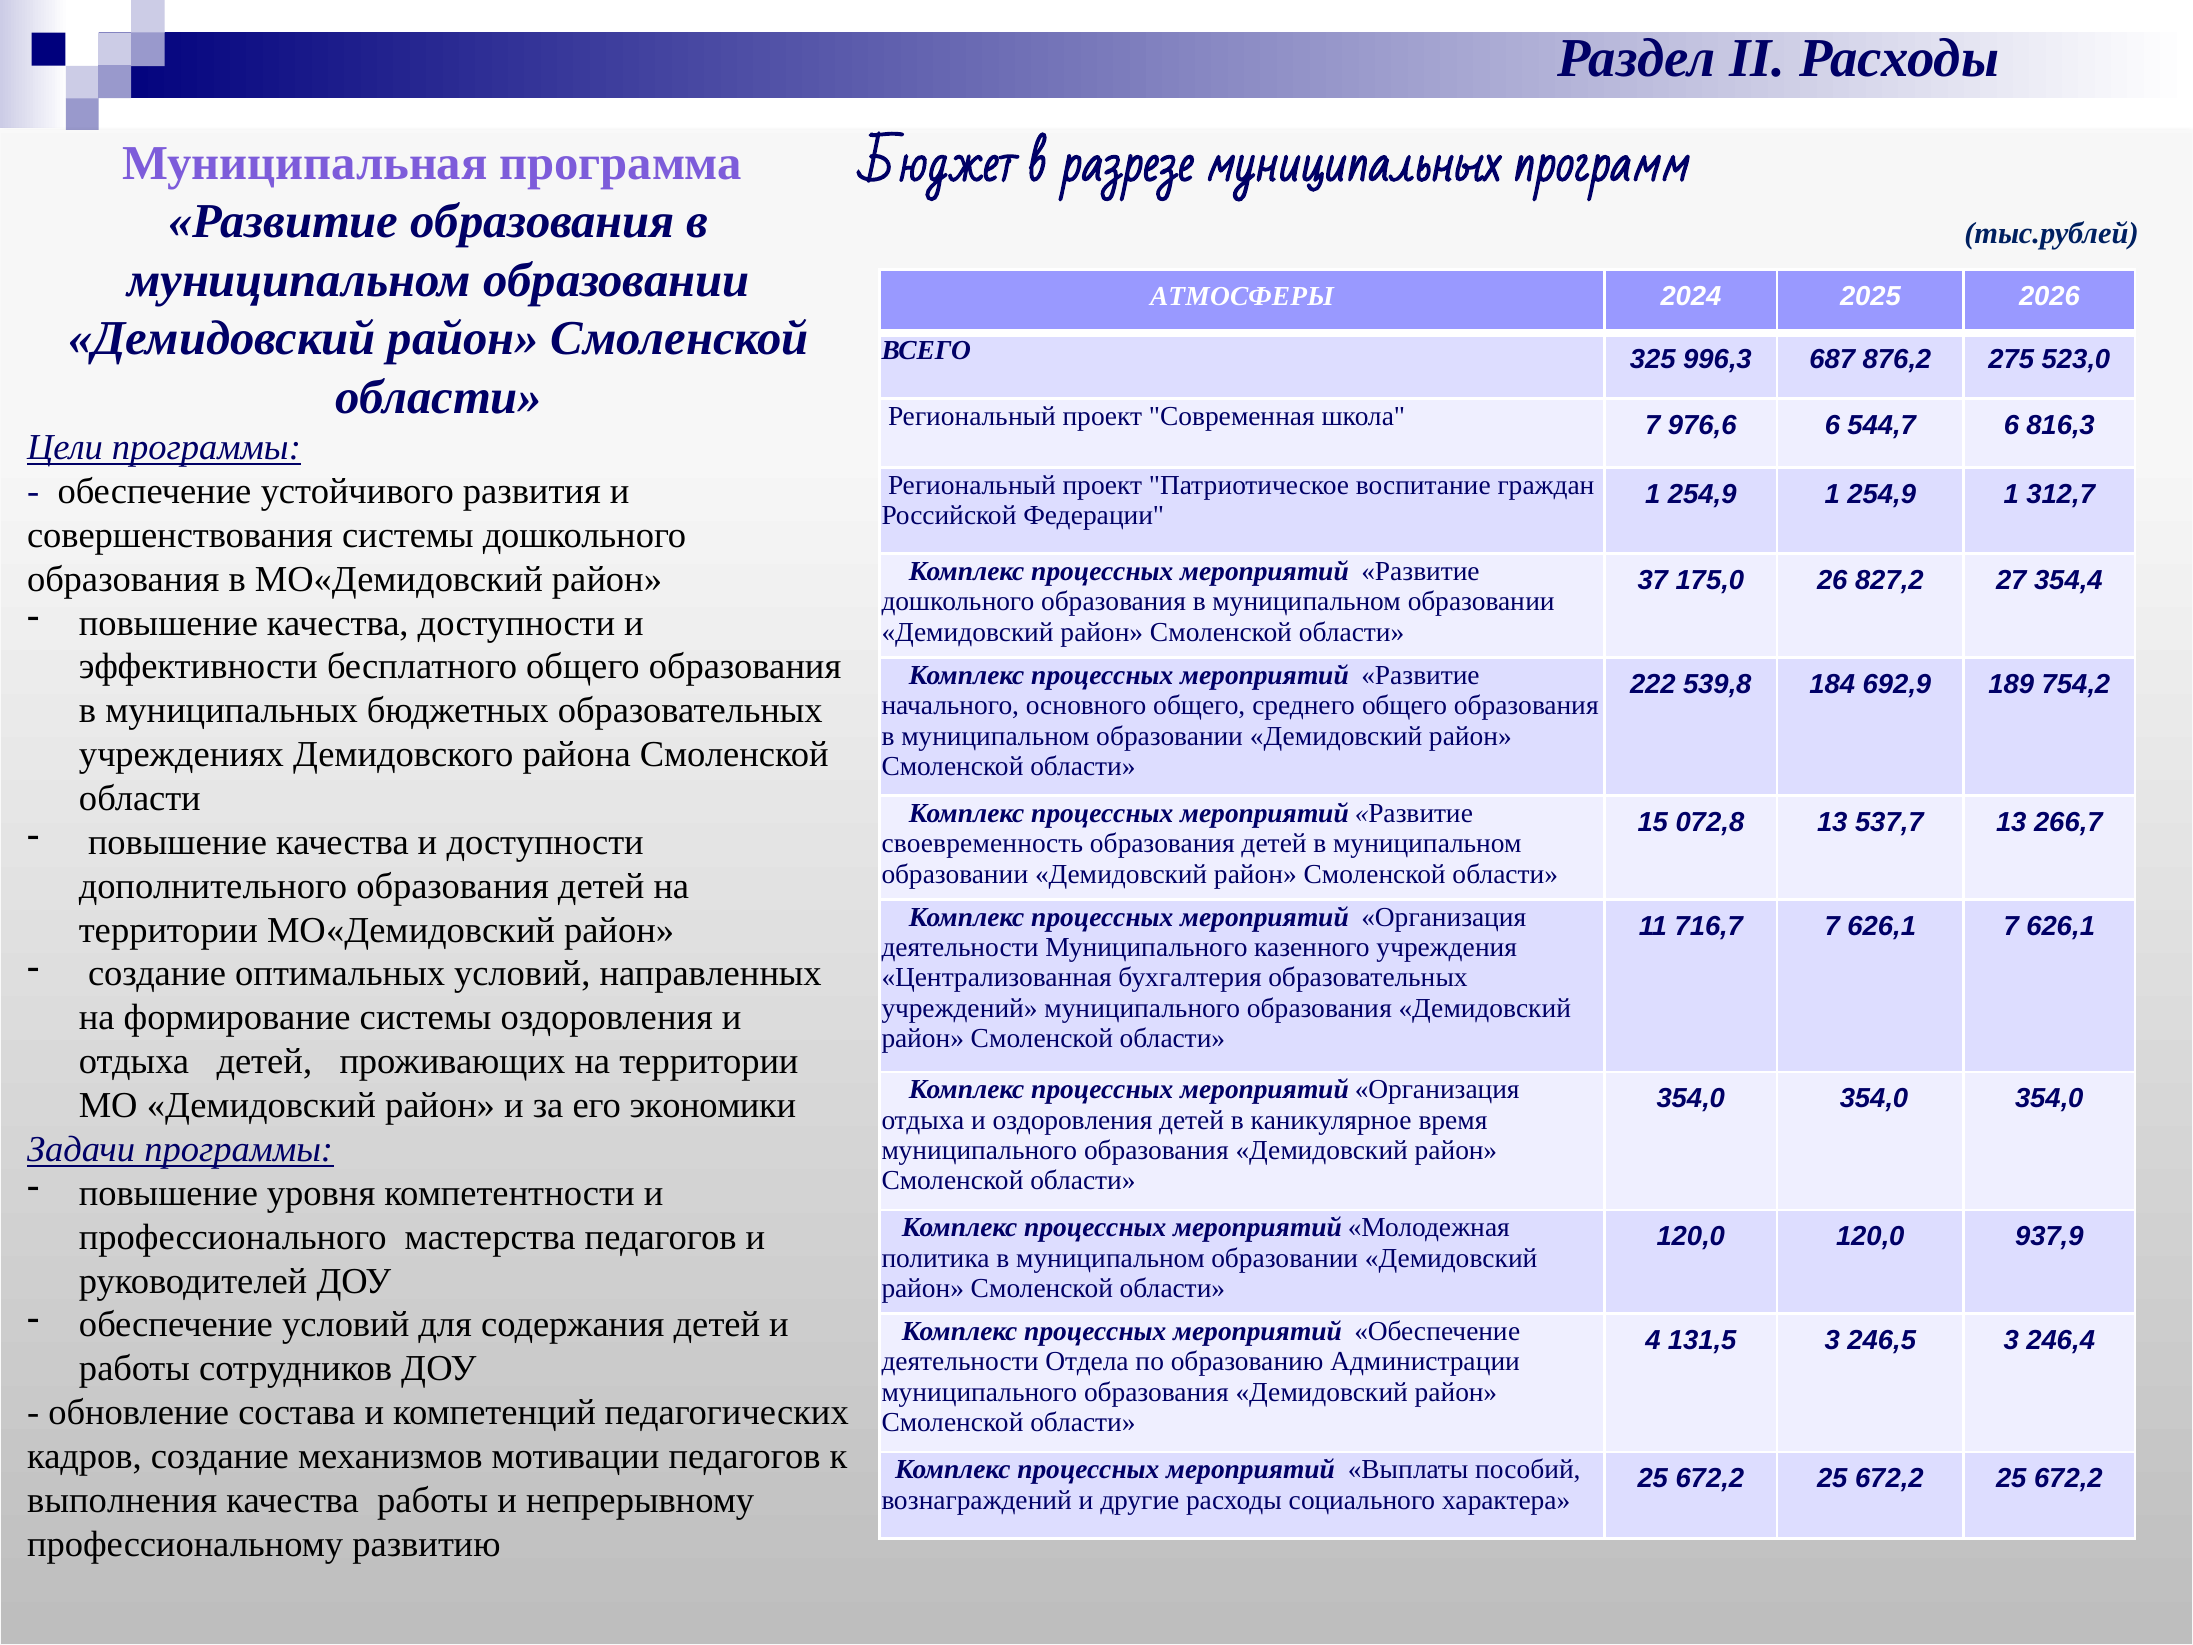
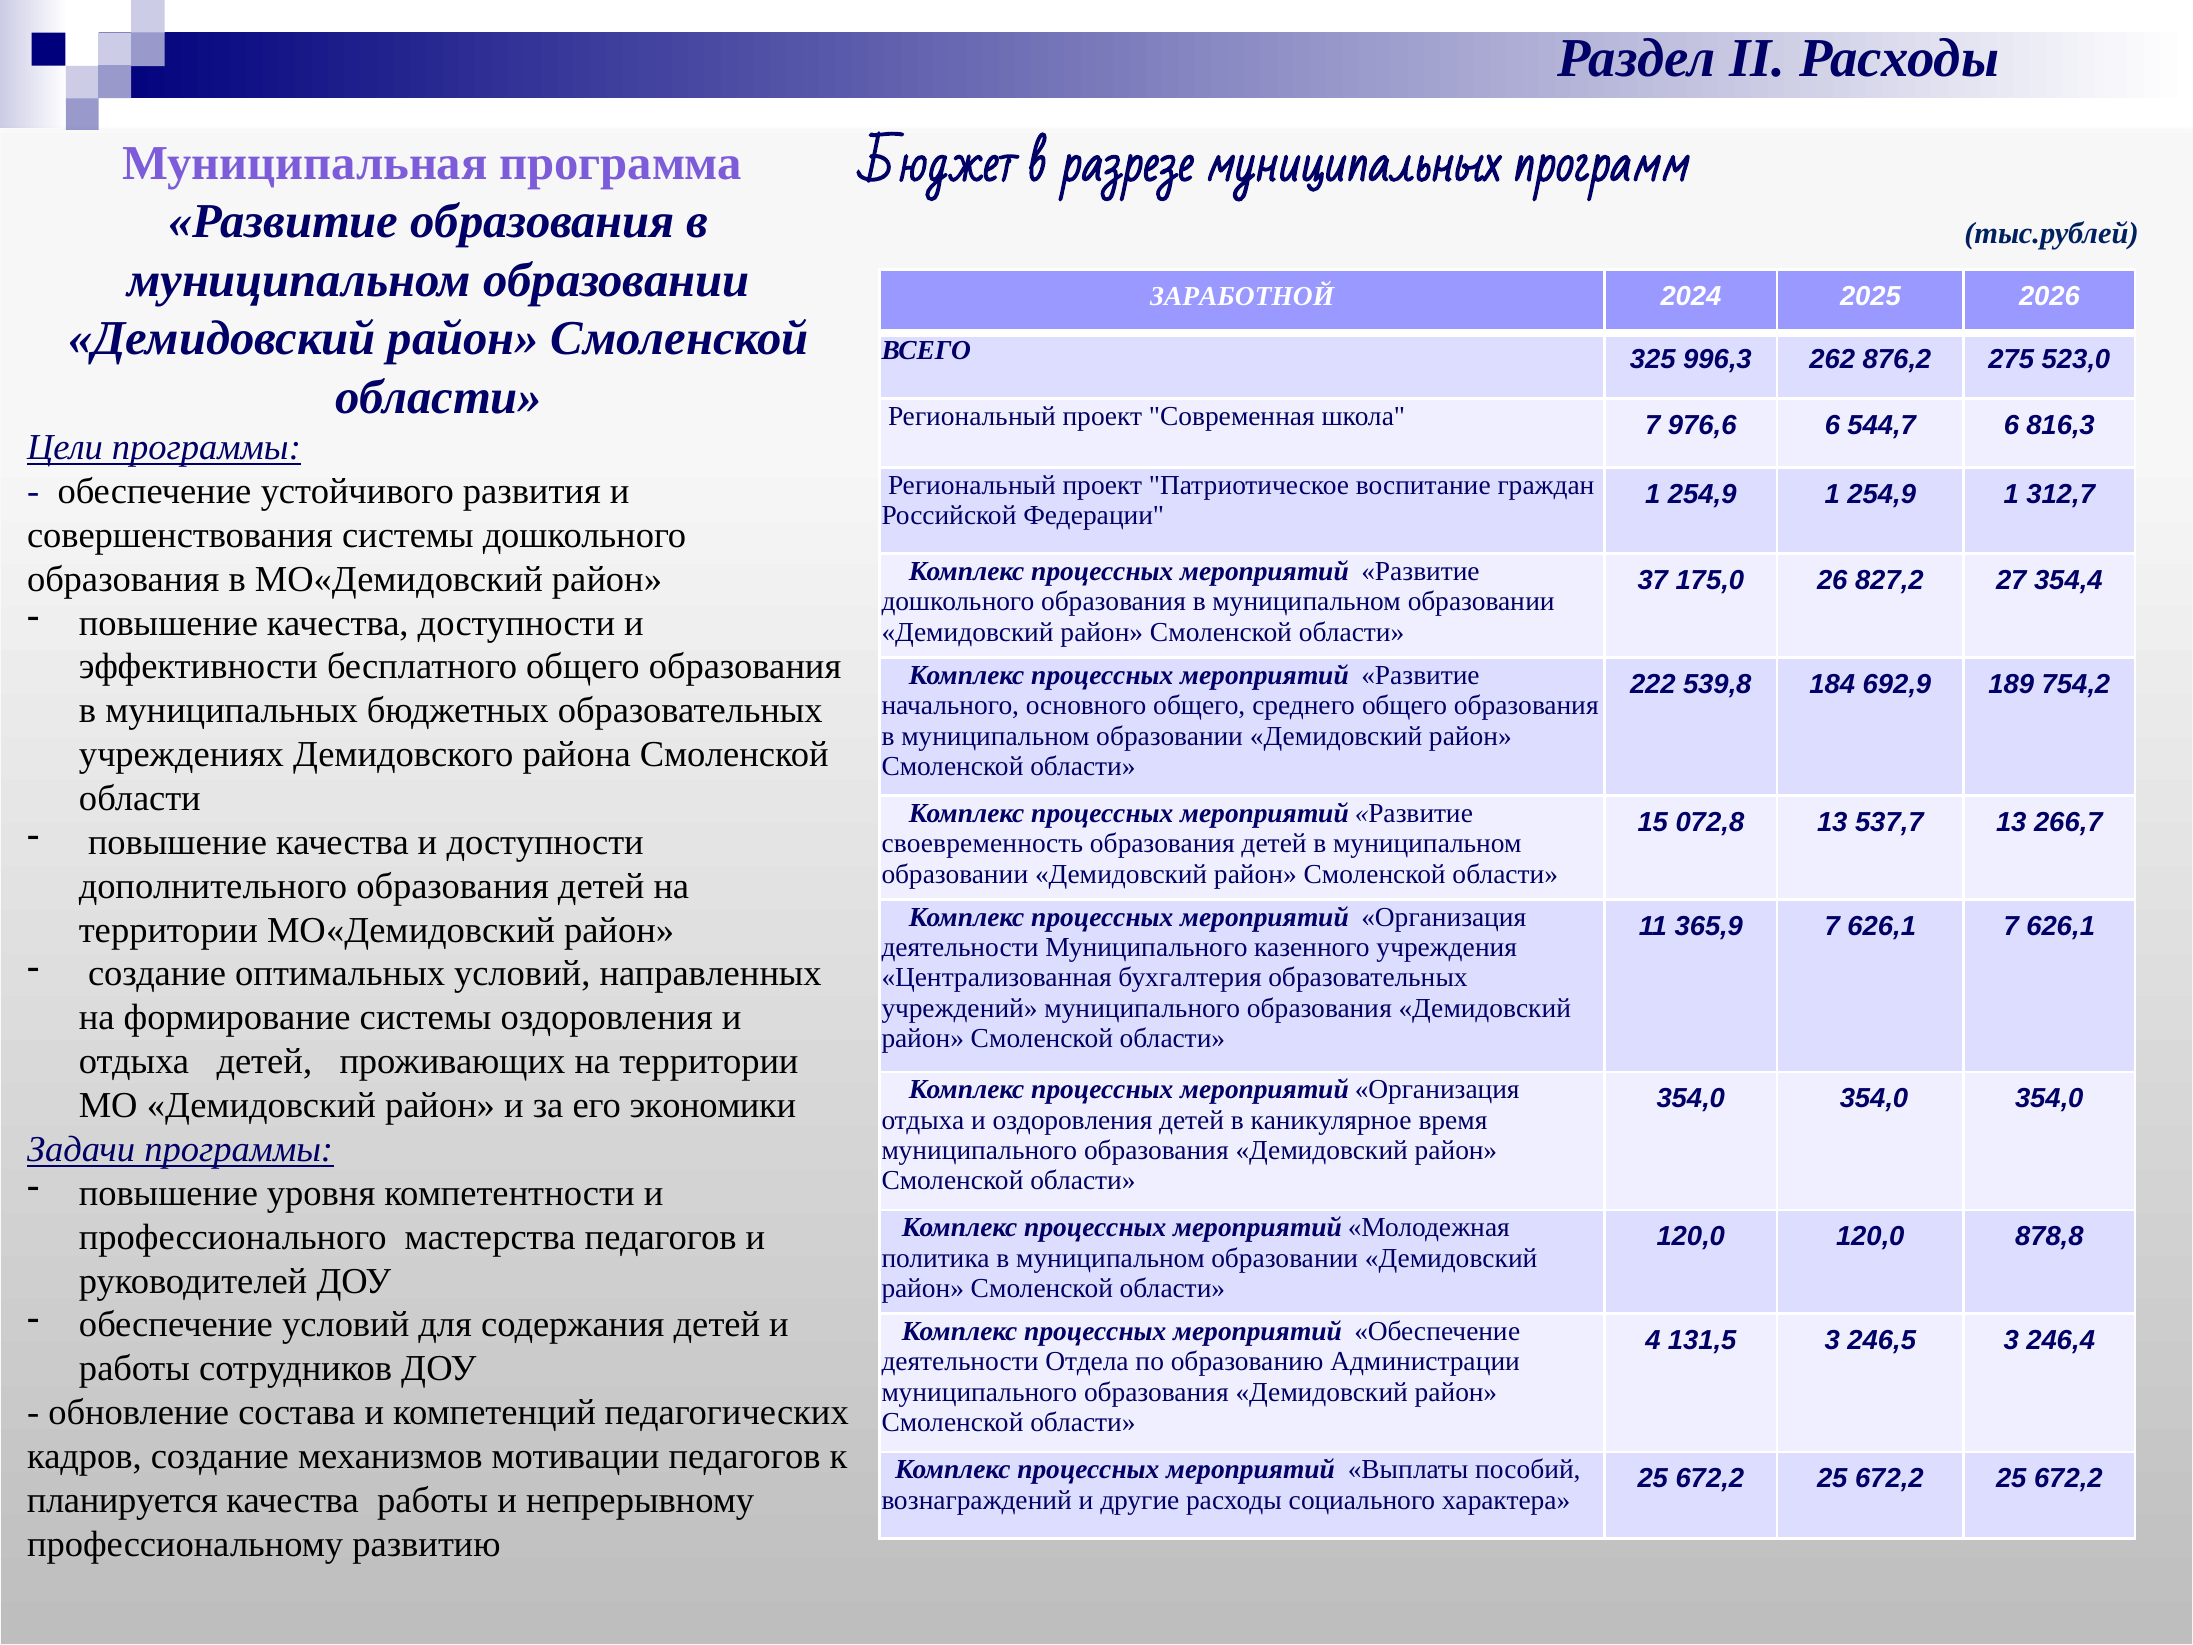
АТМОСФЕРЫ: АТМОСФЕРЫ -> ЗАРАБОТНОЙ (1242, 296)
687: 687 -> 262 (1832, 359)
716,7: 716,7 -> 365,9 (1709, 926)
937,9: 937,9 -> 878,8 (2049, 1237)
выполнения: выполнения -> планируется (122, 1500)
